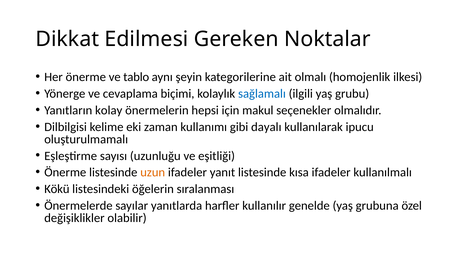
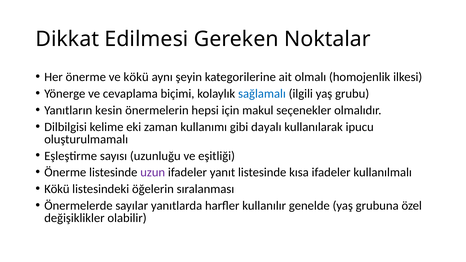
ve tablo: tablo -> kökü (136, 77)
kolay: kolay -> kesin (109, 110)
uzun colour: orange -> purple (153, 173)
